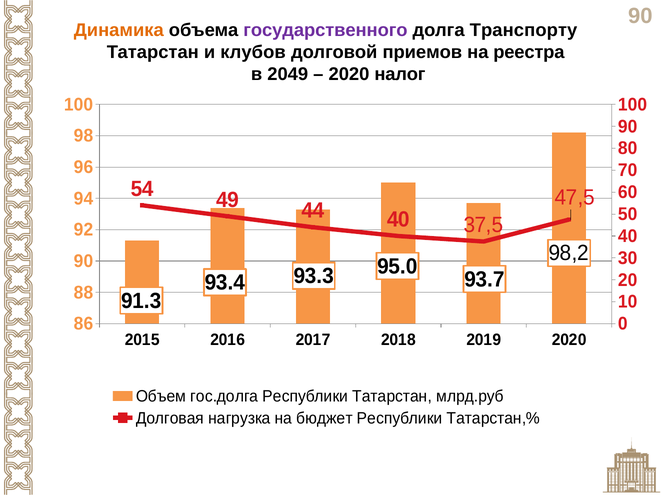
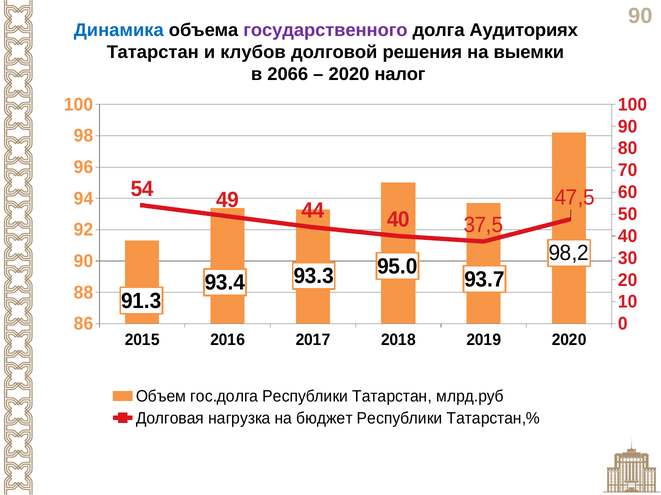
Динамика colour: orange -> blue (119, 30)
Транспорту: Транспорту -> Аудиториях (524, 30)
приемов: приемов -> решения (422, 52)
реестра: реестра -> выемки (529, 52)
2049: 2049 -> 2066 (288, 75)
